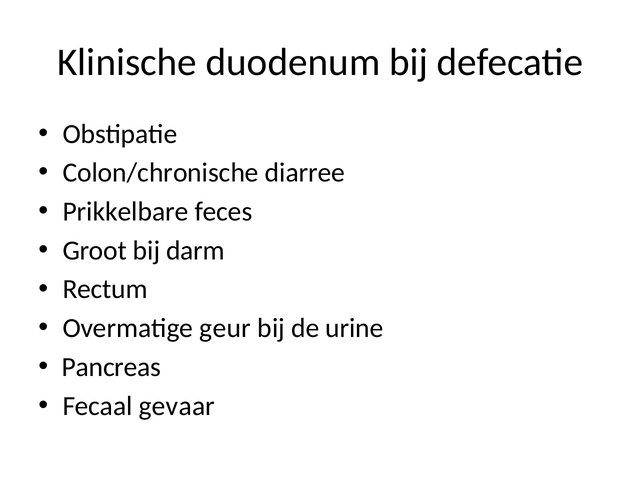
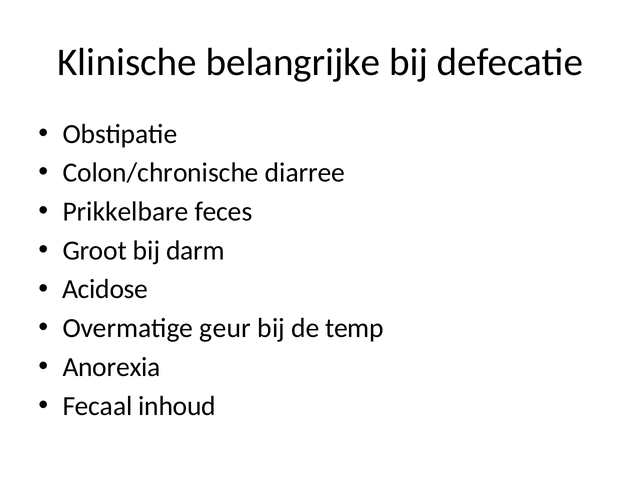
duodenum: duodenum -> belangrijke (293, 62)
Rectum: Rectum -> Acidose (105, 289)
urine: urine -> temp (354, 328)
Pancreas: Pancreas -> Anorexia (111, 367)
gevaar: gevaar -> inhoud (177, 406)
